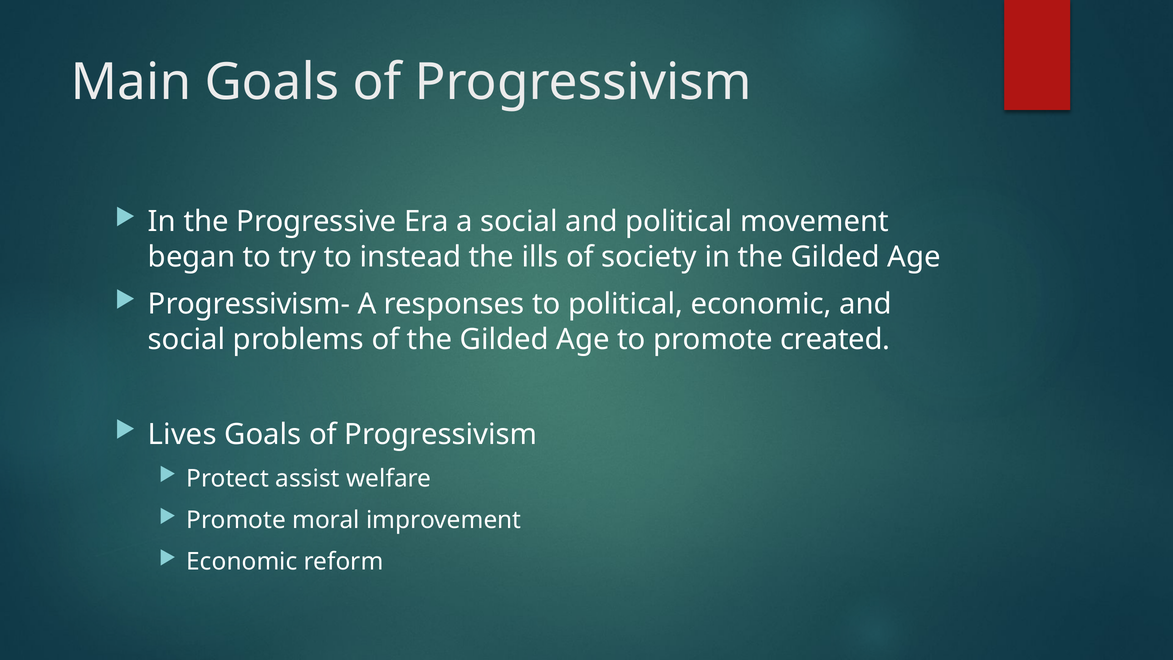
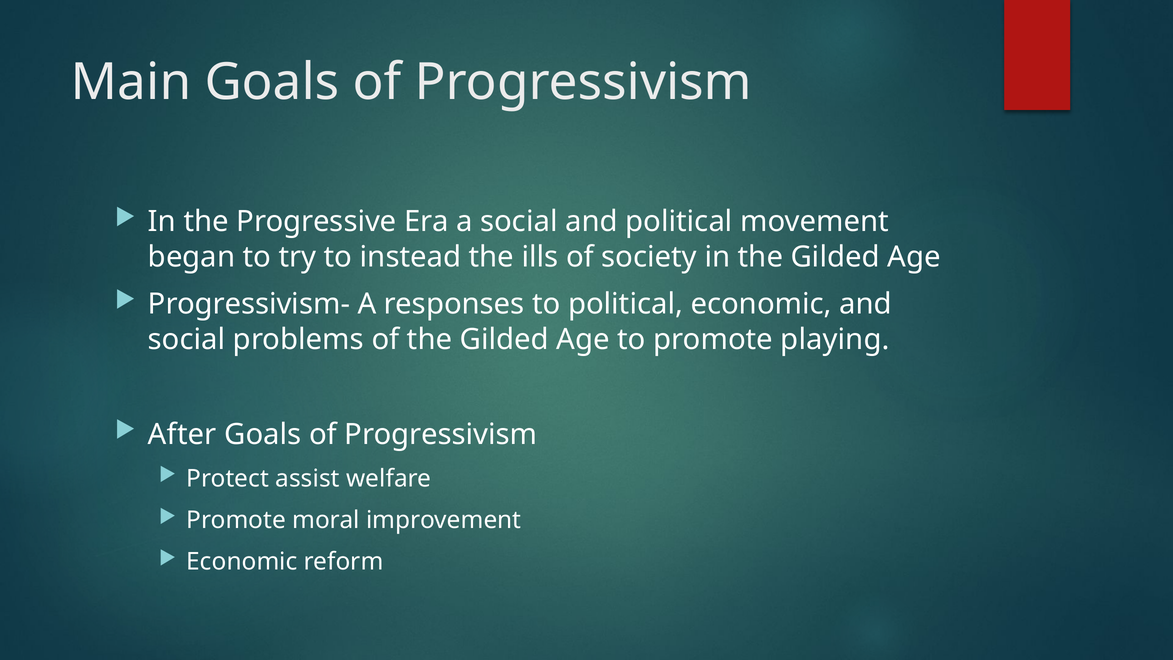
created: created -> playing (835, 339)
Lives: Lives -> After (182, 434)
